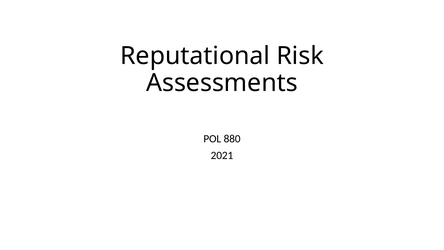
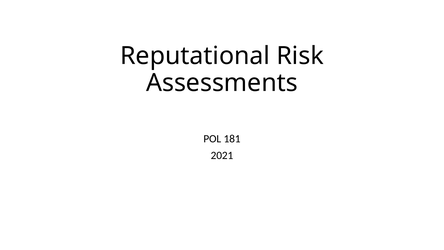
880: 880 -> 181 (232, 139)
